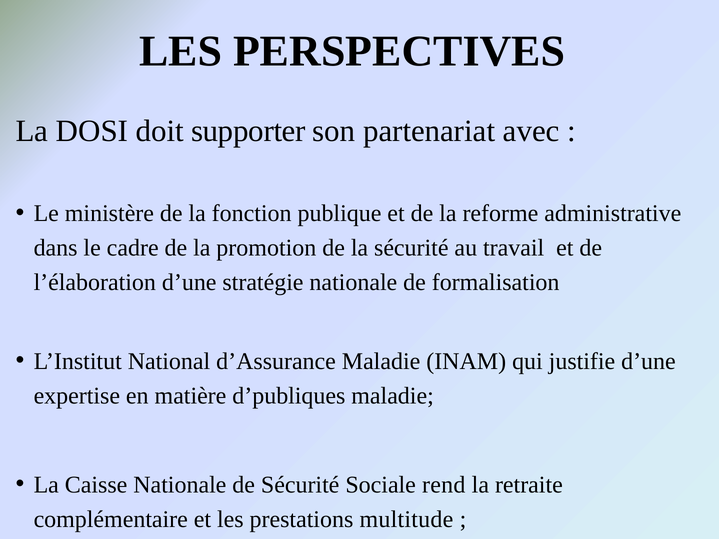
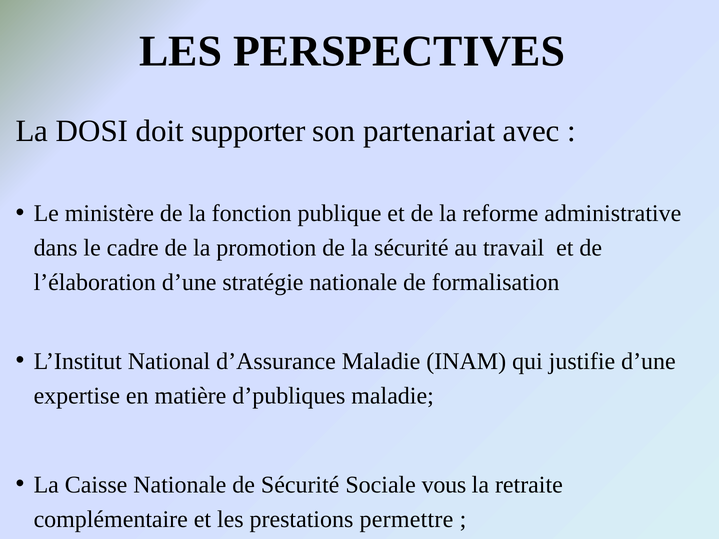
rend: rend -> vous (444, 485)
multitude: multitude -> permettre (406, 519)
